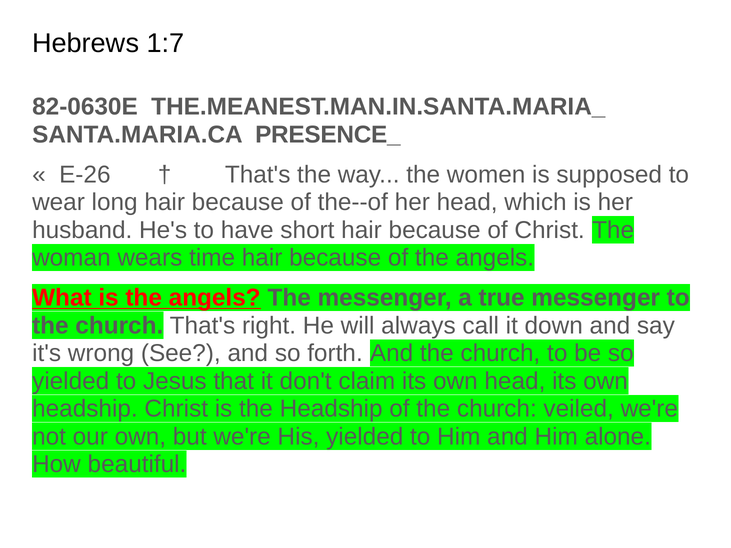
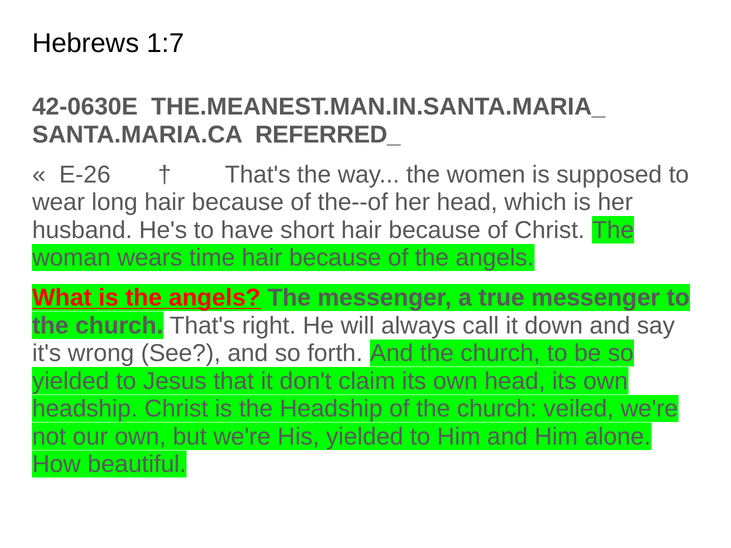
82-0630E: 82-0630E -> 42-0630E (85, 107)
PRESENCE_: PRESENCE_ -> REFERRED_ (328, 135)
